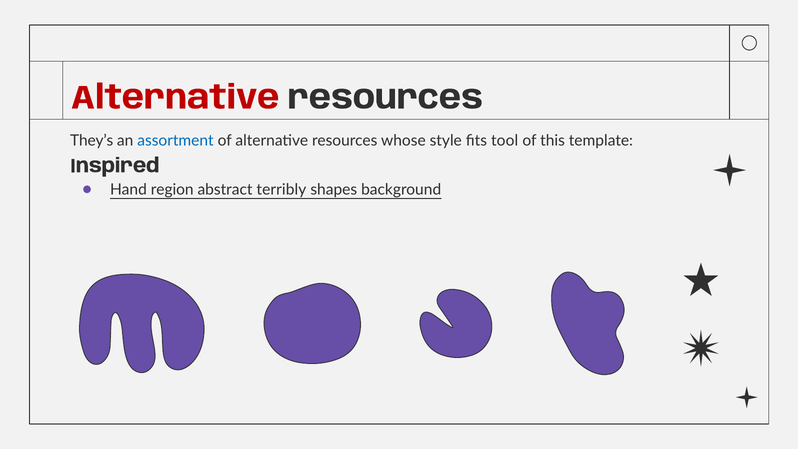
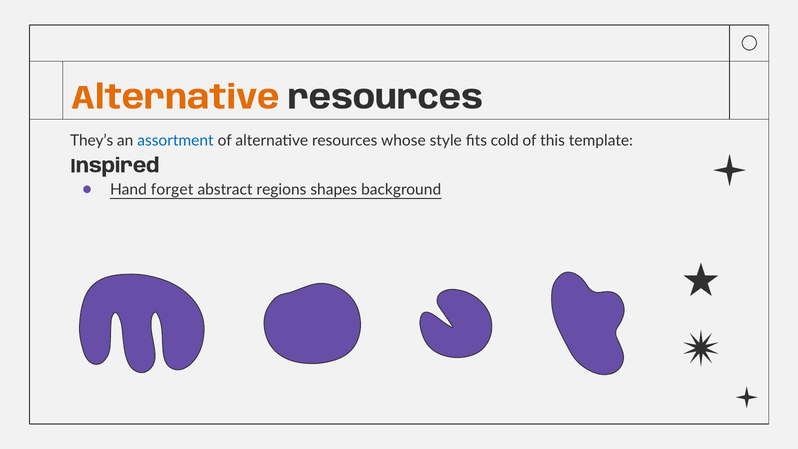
Alternative colour: red -> orange (175, 98)
tool: tool -> cold (505, 140)
region: region -> forget (172, 189)
terribly: terribly -> regions (281, 189)
